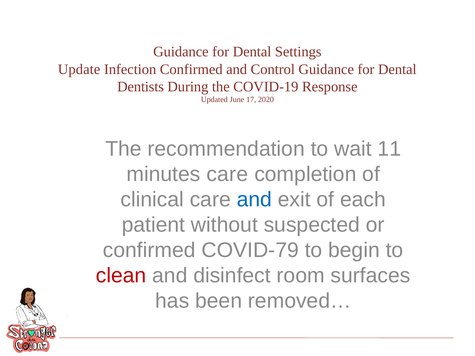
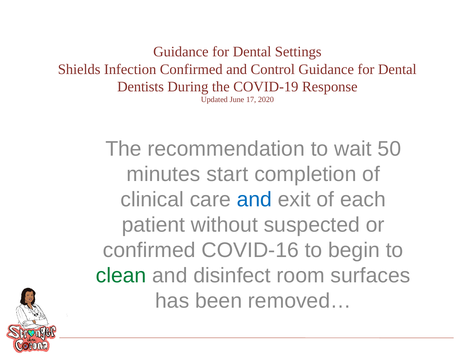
Update: Update -> Shields (79, 69)
11: 11 -> 50 (389, 149)
minutes care: care -> start (227, 174)
COVID-79: COVID-79 -> COVID-16 (250, 250)
clean colour: red -> green (121, 276)
